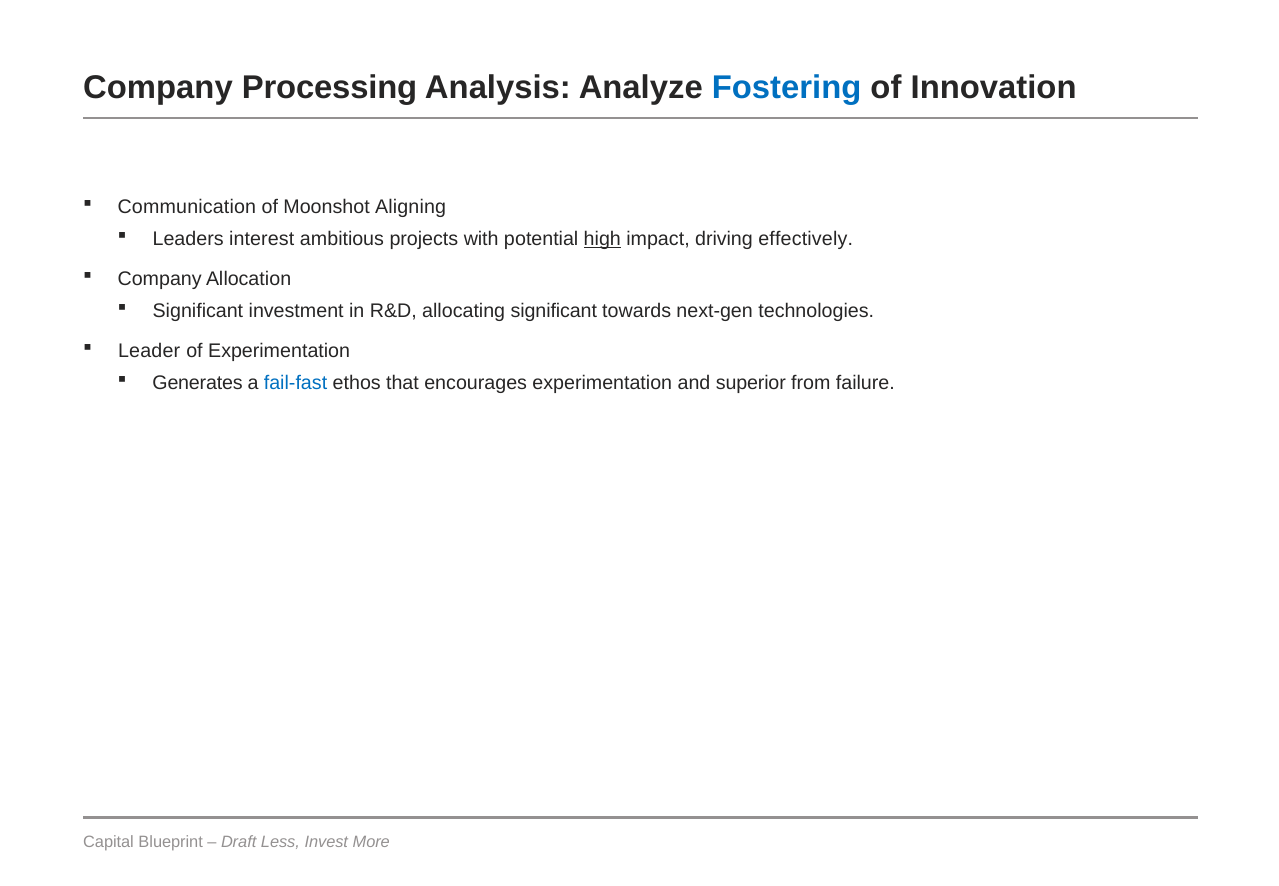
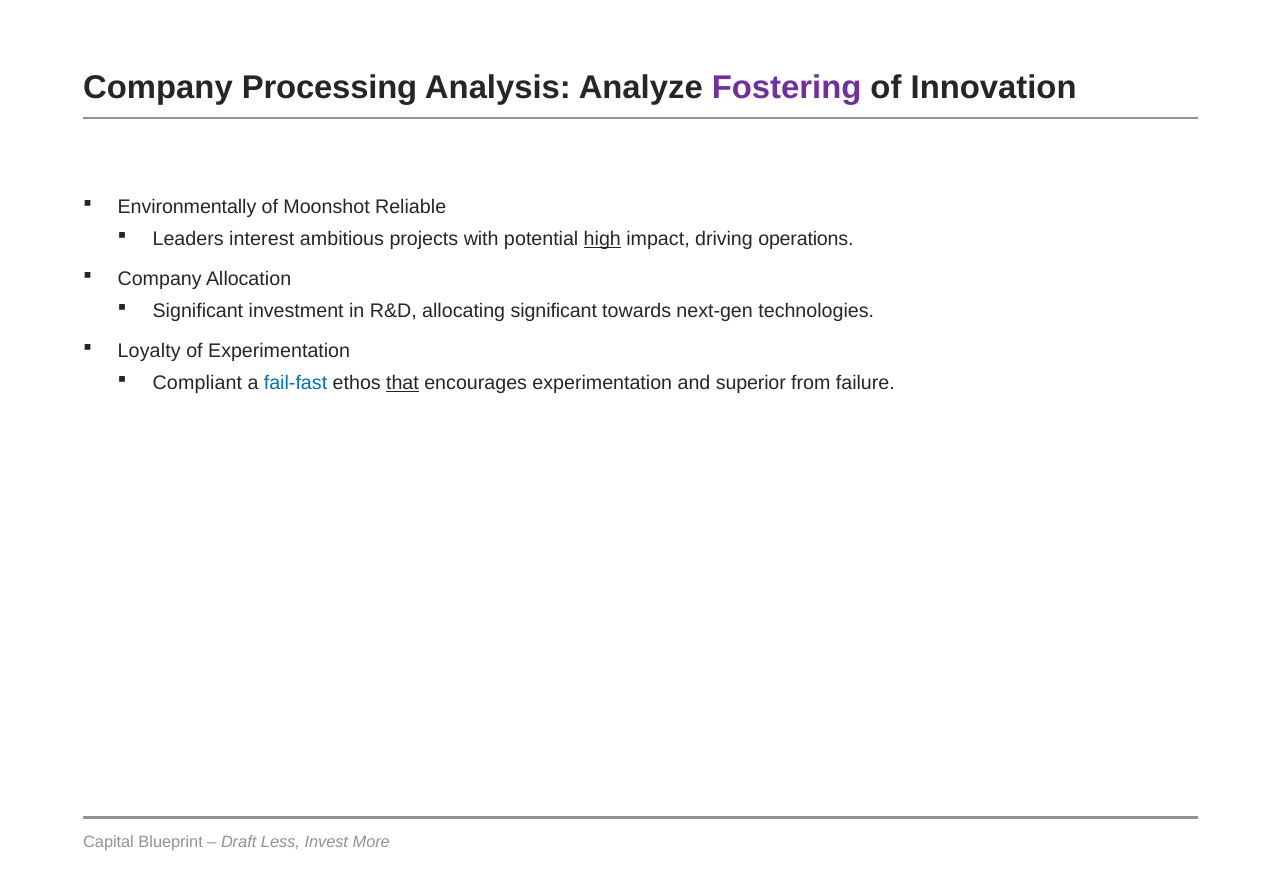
Fostering colour: blue -> purple (787, 88)
Communication: Communication -> Environmentally (187, 207)
Aligning: Aligning -> Reliable (411, 207)
effectively: effectively -> operations (806, 239)
Leader: Leader -> Loyalty (149, 351)
Generates: Generates -> Compliant (197, 383)
that underline: none -> present (402, 383)
